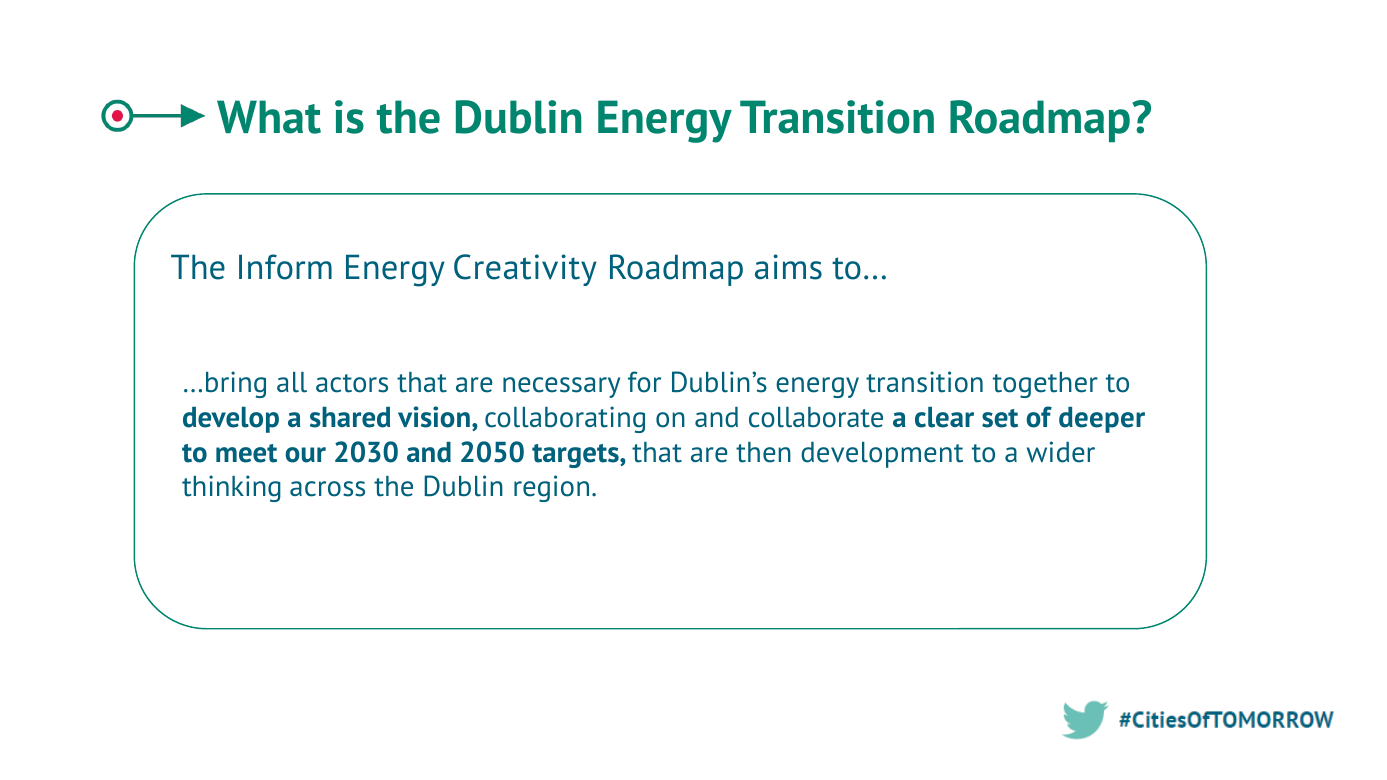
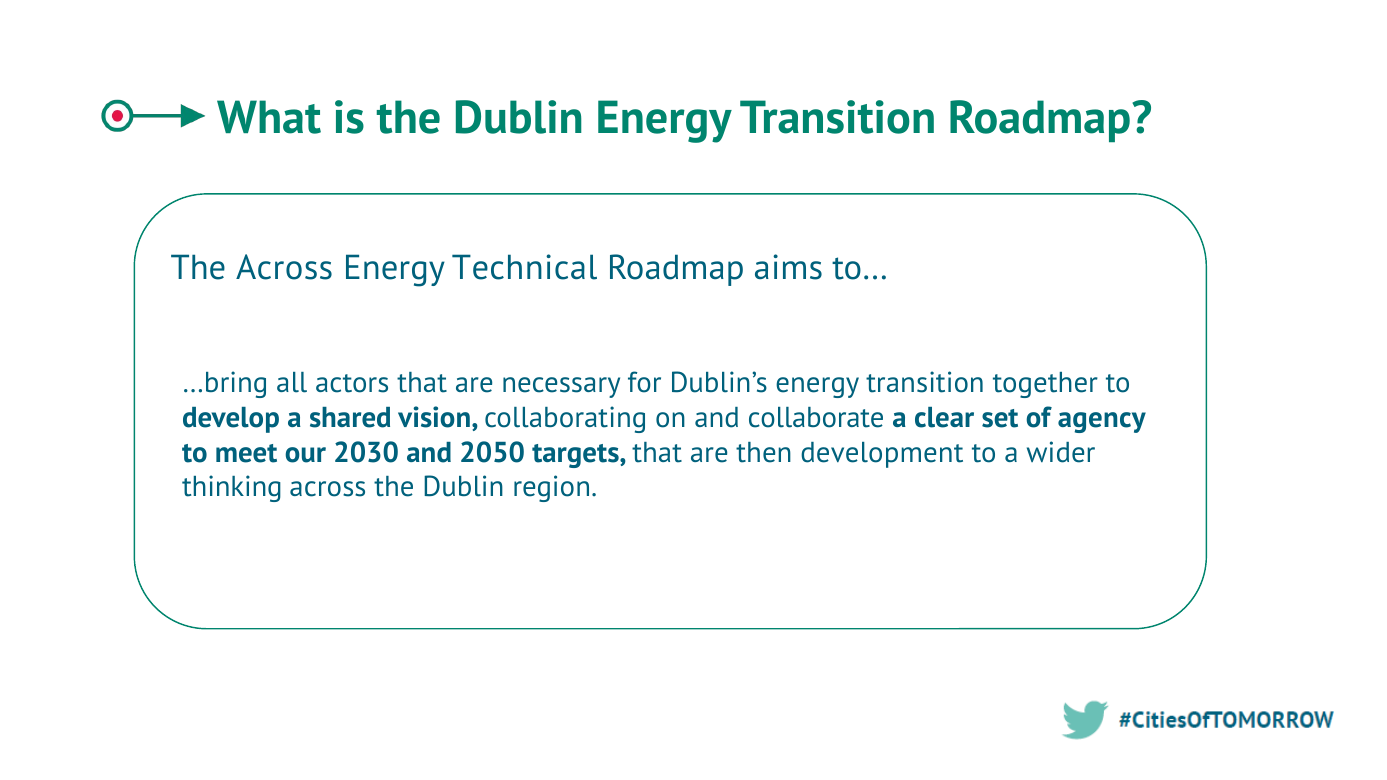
The Inform: Inform -> Across (285, 268)
Creativity: Creativity -> Technical (525, 268)
deeper: deeper -> agency (1102, 418)
